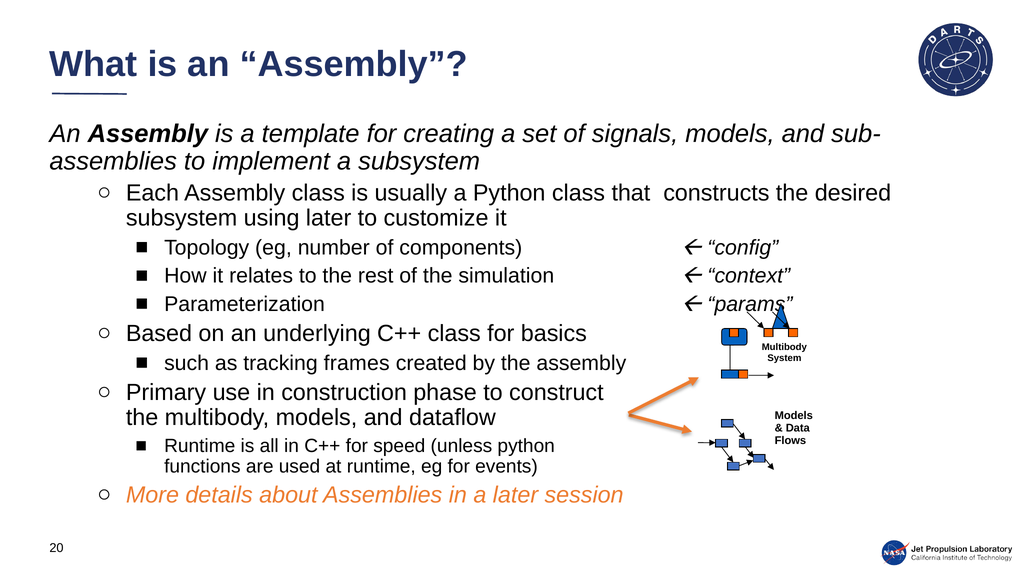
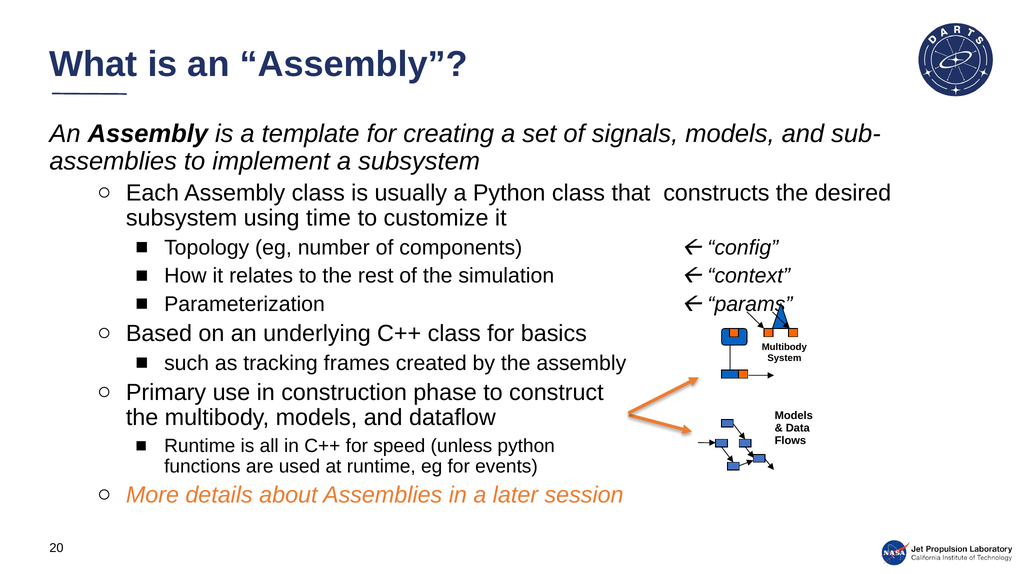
using later: later -> time (328, 218)
